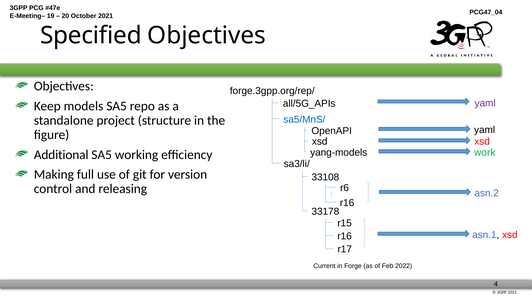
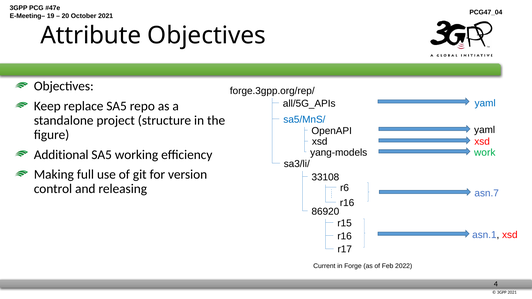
Specified: Specified -> Attribute (91, 35)
yaml colour: purple -> blue (485, 103)
models: models -> replace (84, 106)
asn.2: asn.2 -> asn.7 (487, 193)
33178: 33178 -> 86920 (325, 212)
